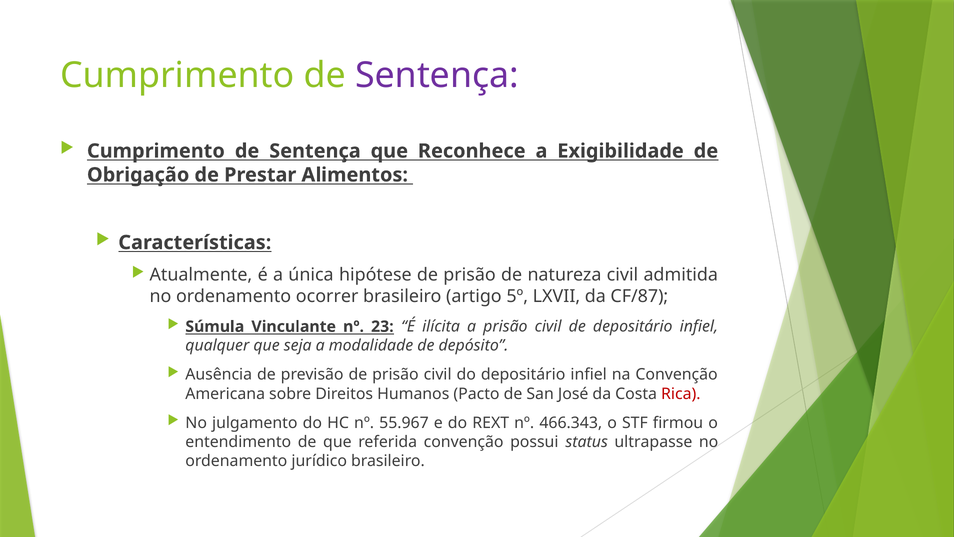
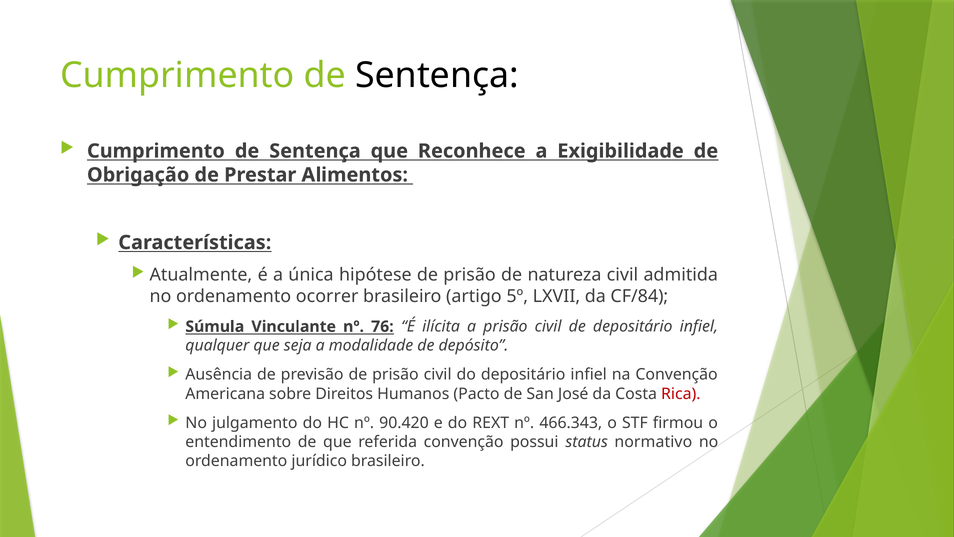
Sentença colour: purple -> black (437, 75)
CF/87: CF/87 -> CF/84 (639, 296)
23: 23 -> 76 (382, 326)
55.967: 55.967 -> 90.420 (404, 423)
ultrapasse: ultrapasse -> normativo (653, 442)
